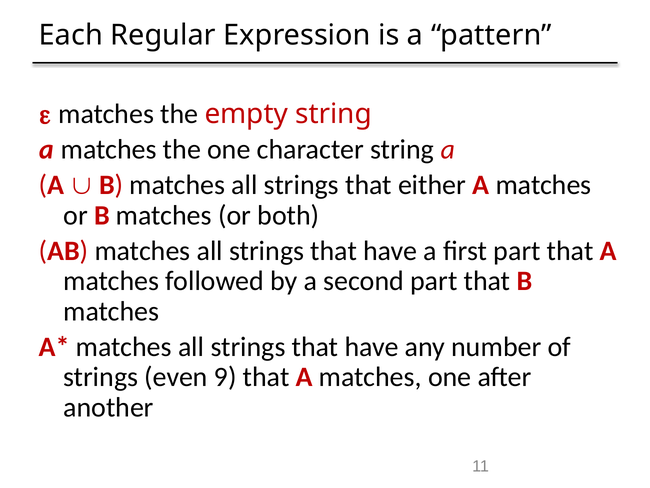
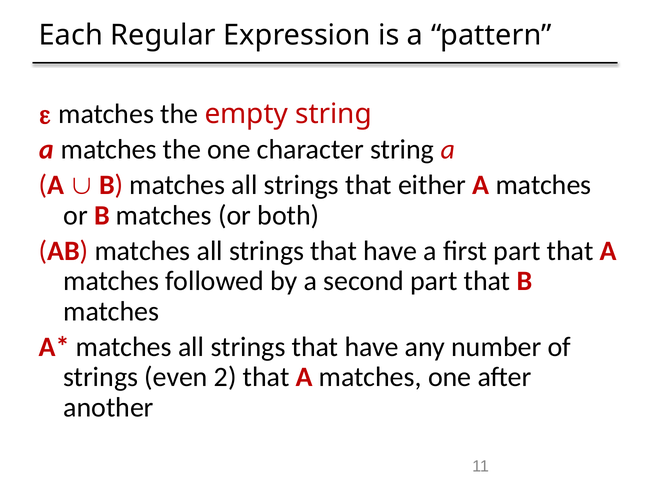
9: 9 -> 2 (225, 377)
